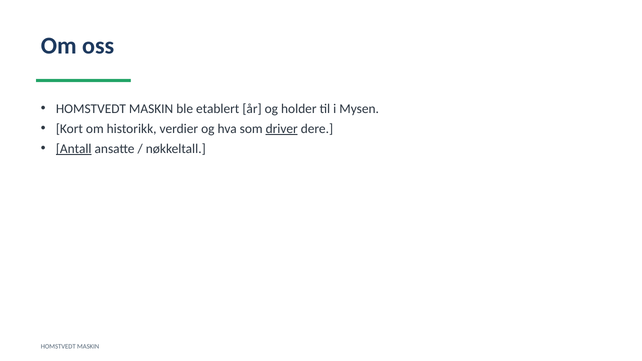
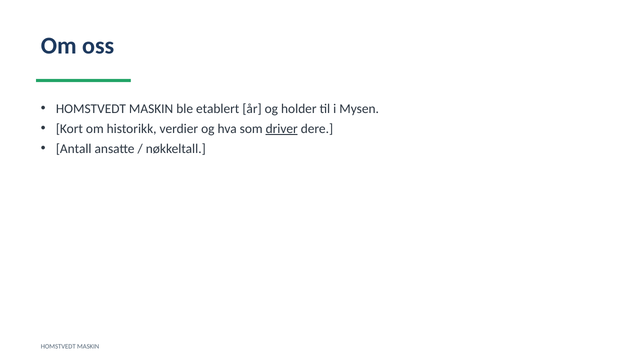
Antall underline: present -> none (74, 149)
